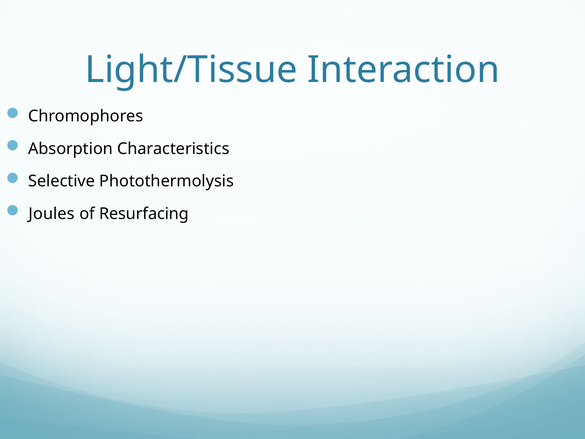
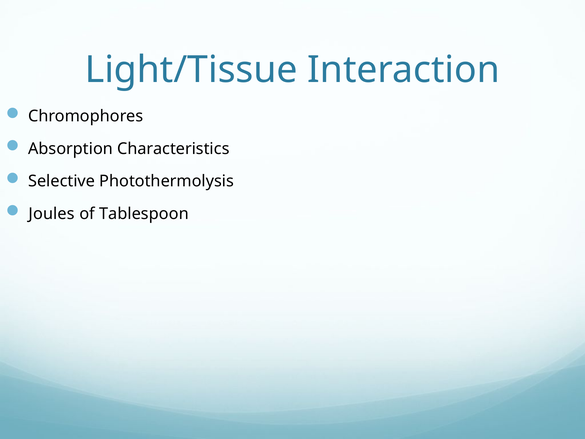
Resurfacing: Resurfacing -> Tablespoon (144, 214)
